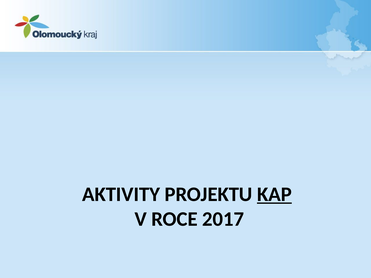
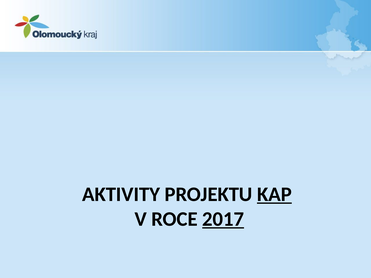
2017 underline: none -> present (223, 219)
